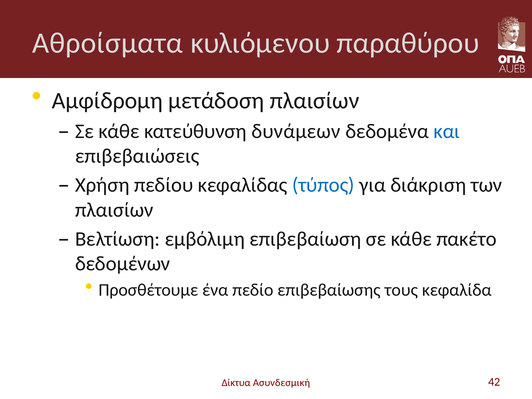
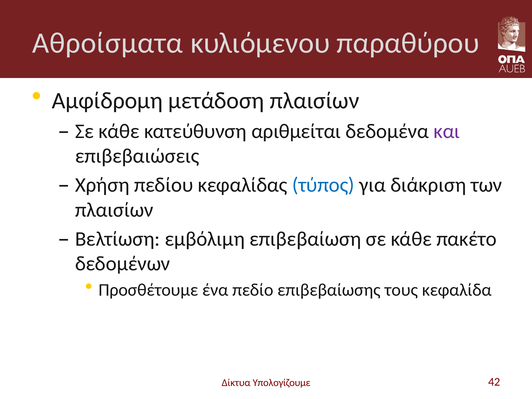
δυνάμεων: δυνάμεων -> αριθμείται (296, 131)
και colour: blue -> purple (447, 131)
Ασυνδεσμική: Ασυνδεσμική -> Υπολογίζουμε (282, 383)
